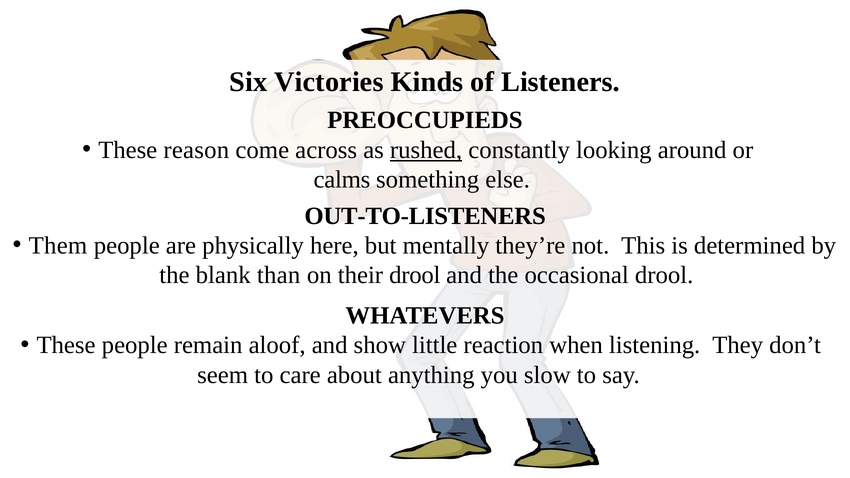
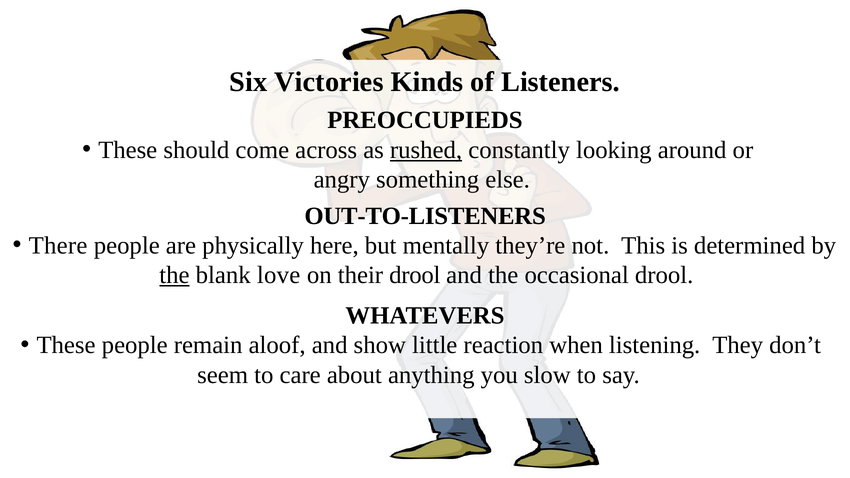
reason: reason -> should (196, 150)
calms: calms -> angry (342, 180)
Them: Them -> There (58, 246)
the underline: none -> present (174, 275)
than: than -> love (279, 275)
